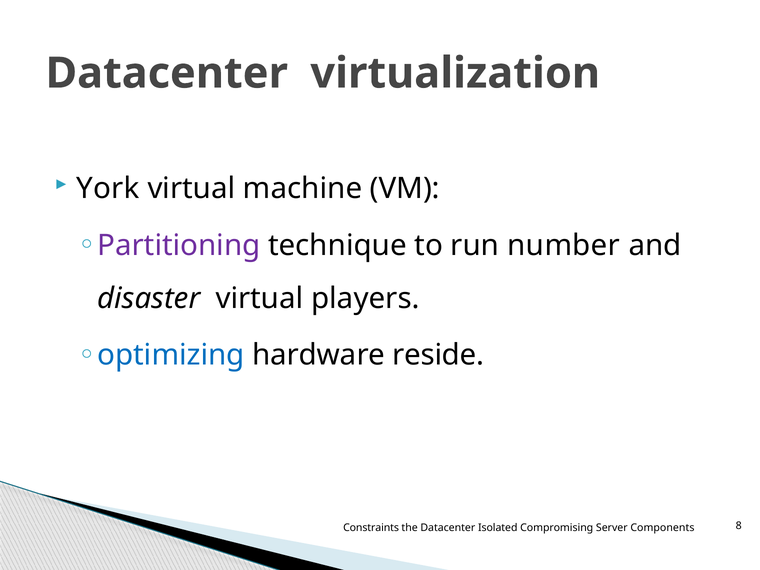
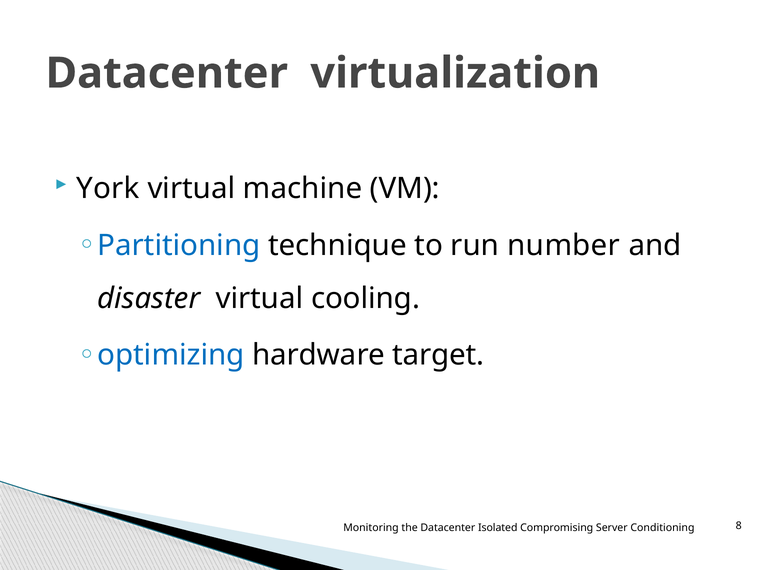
Partitioning colour: purple -> blue (179, 245)
players: players -> cooling (365, 299)
reside: reside -> target (438, 355)
Constraints: Constraints -> Monitoring (371, 528)
Components: Components -> Conditioning (662, 528)
